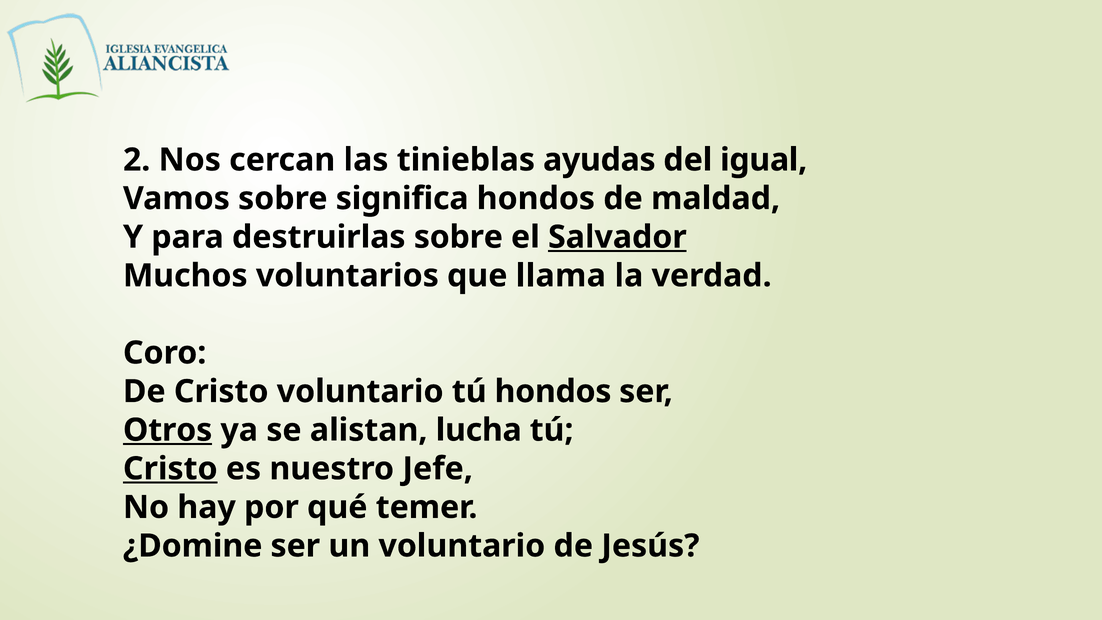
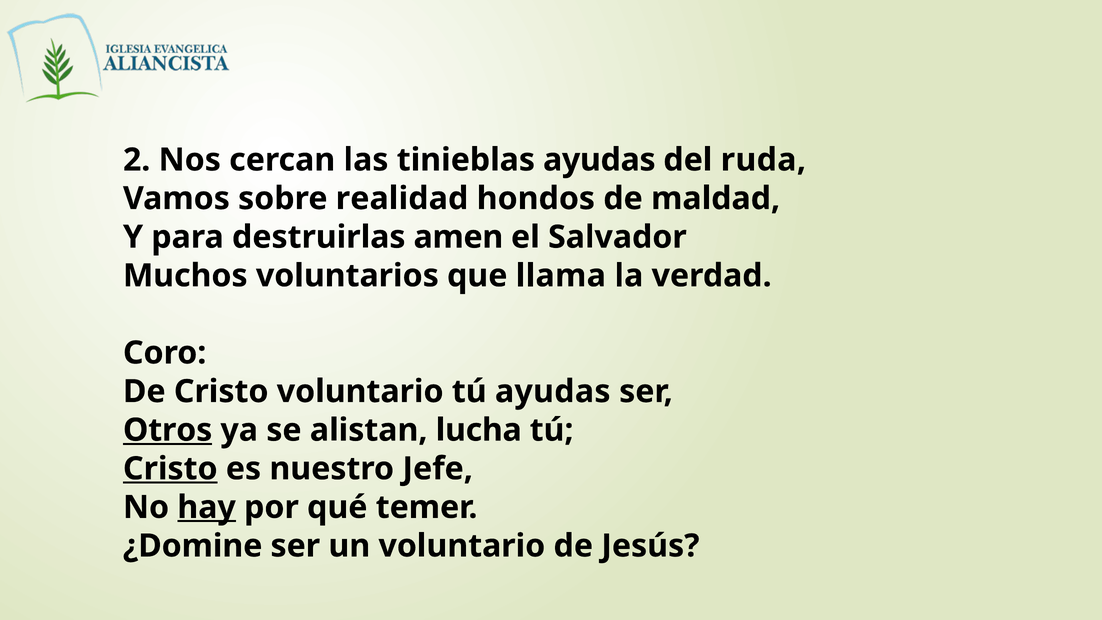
igual: igual -> ruda (763, 160)
significa: significa -> realidad (402, 198)
destruirlas sobre: sobre -> amen (458, 237)
Salvador underline: present -> none (617, 237)
tú hondos: hondos -> ayudas (553, 391)
hay underline: none -> present (207, 507)
